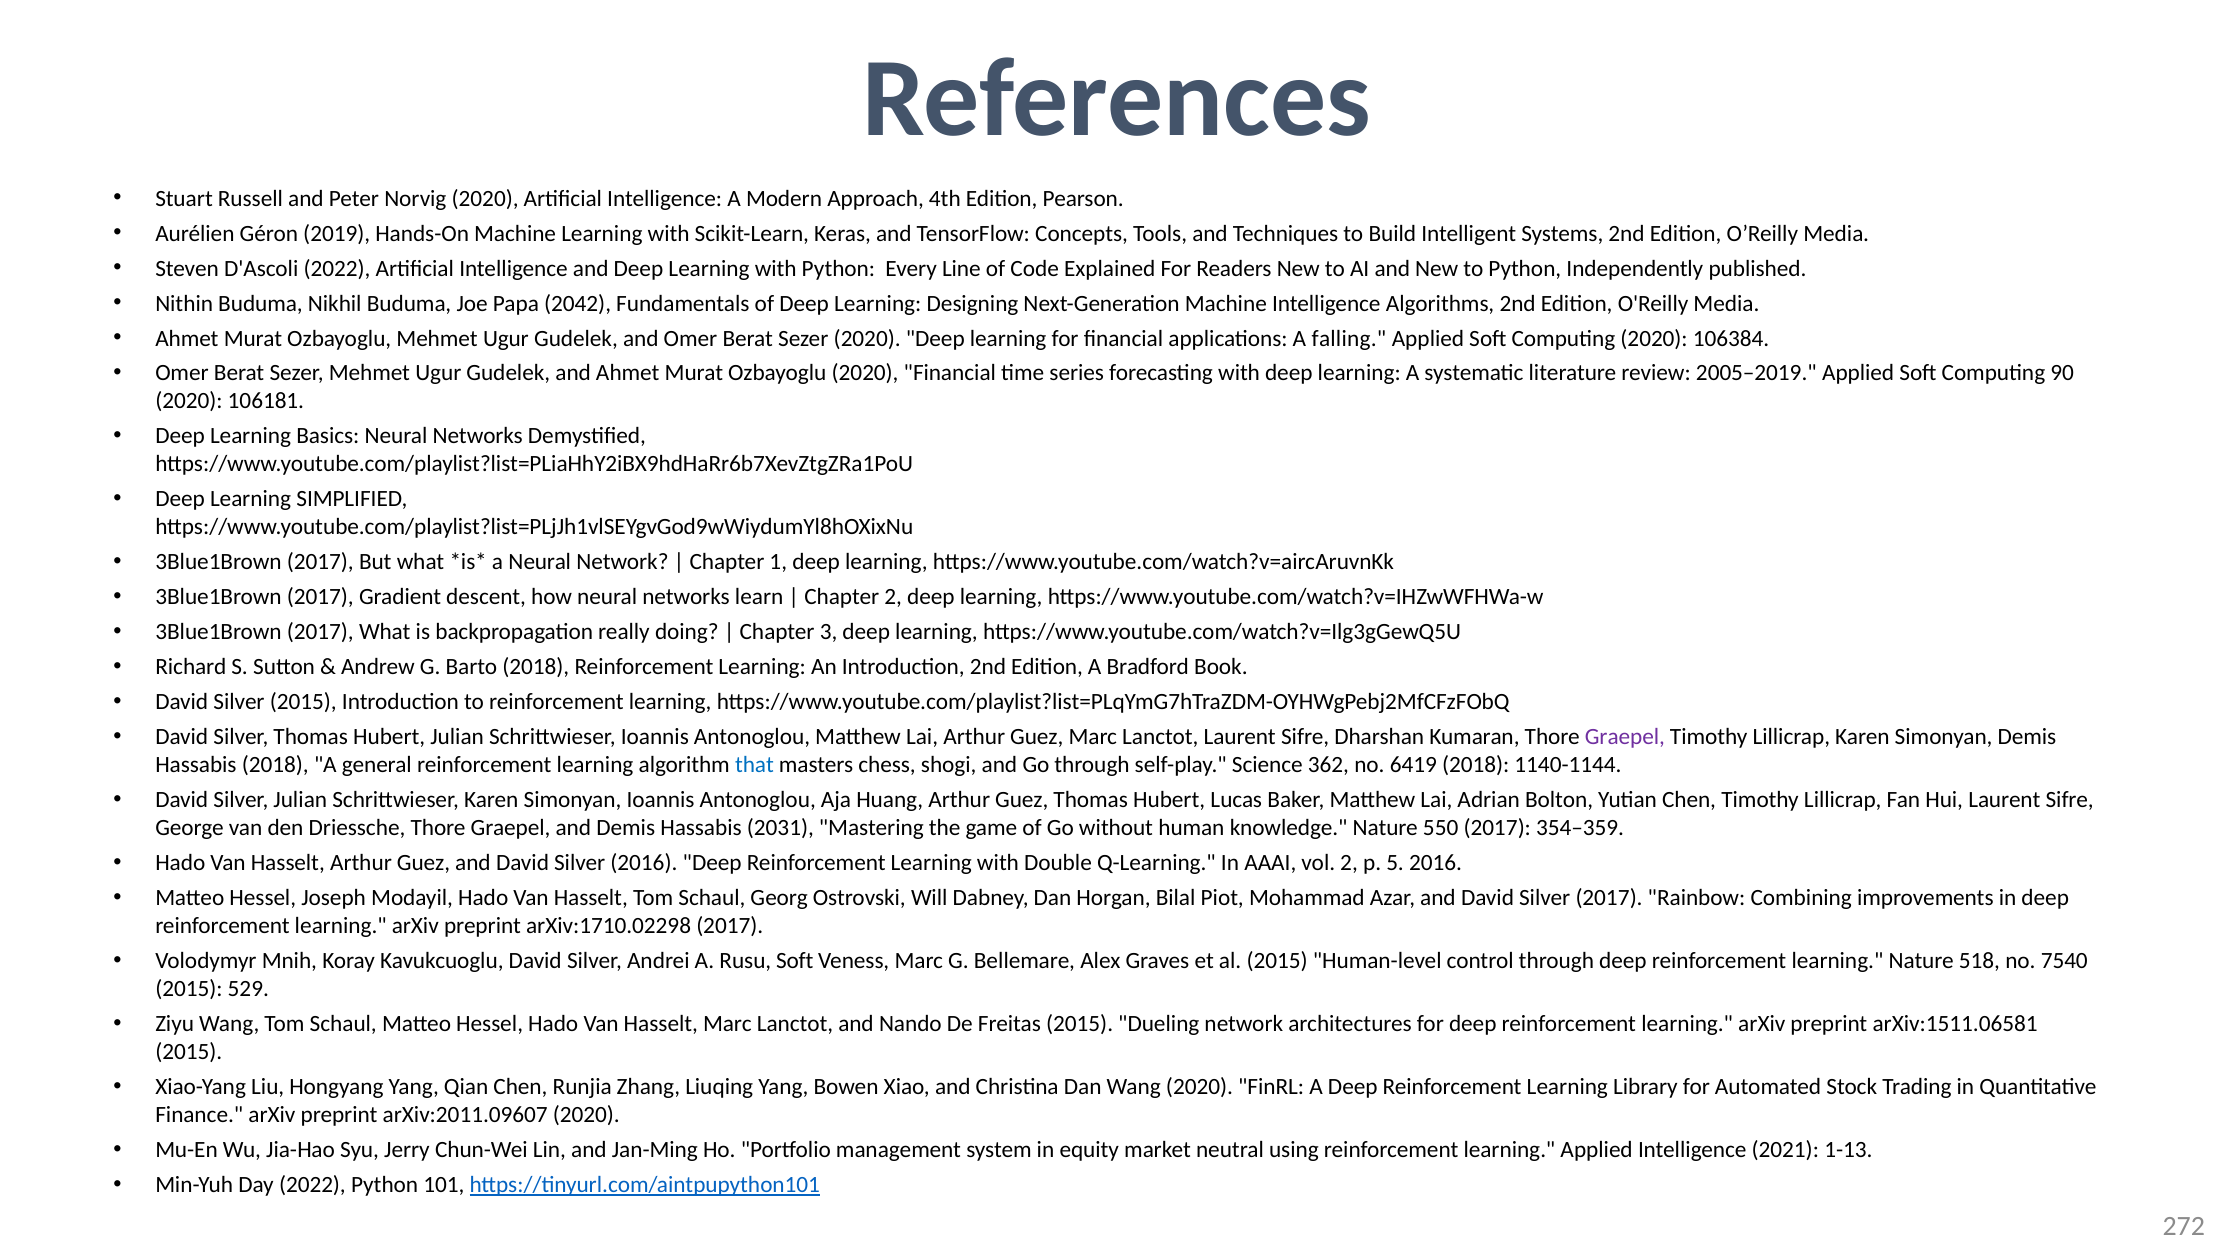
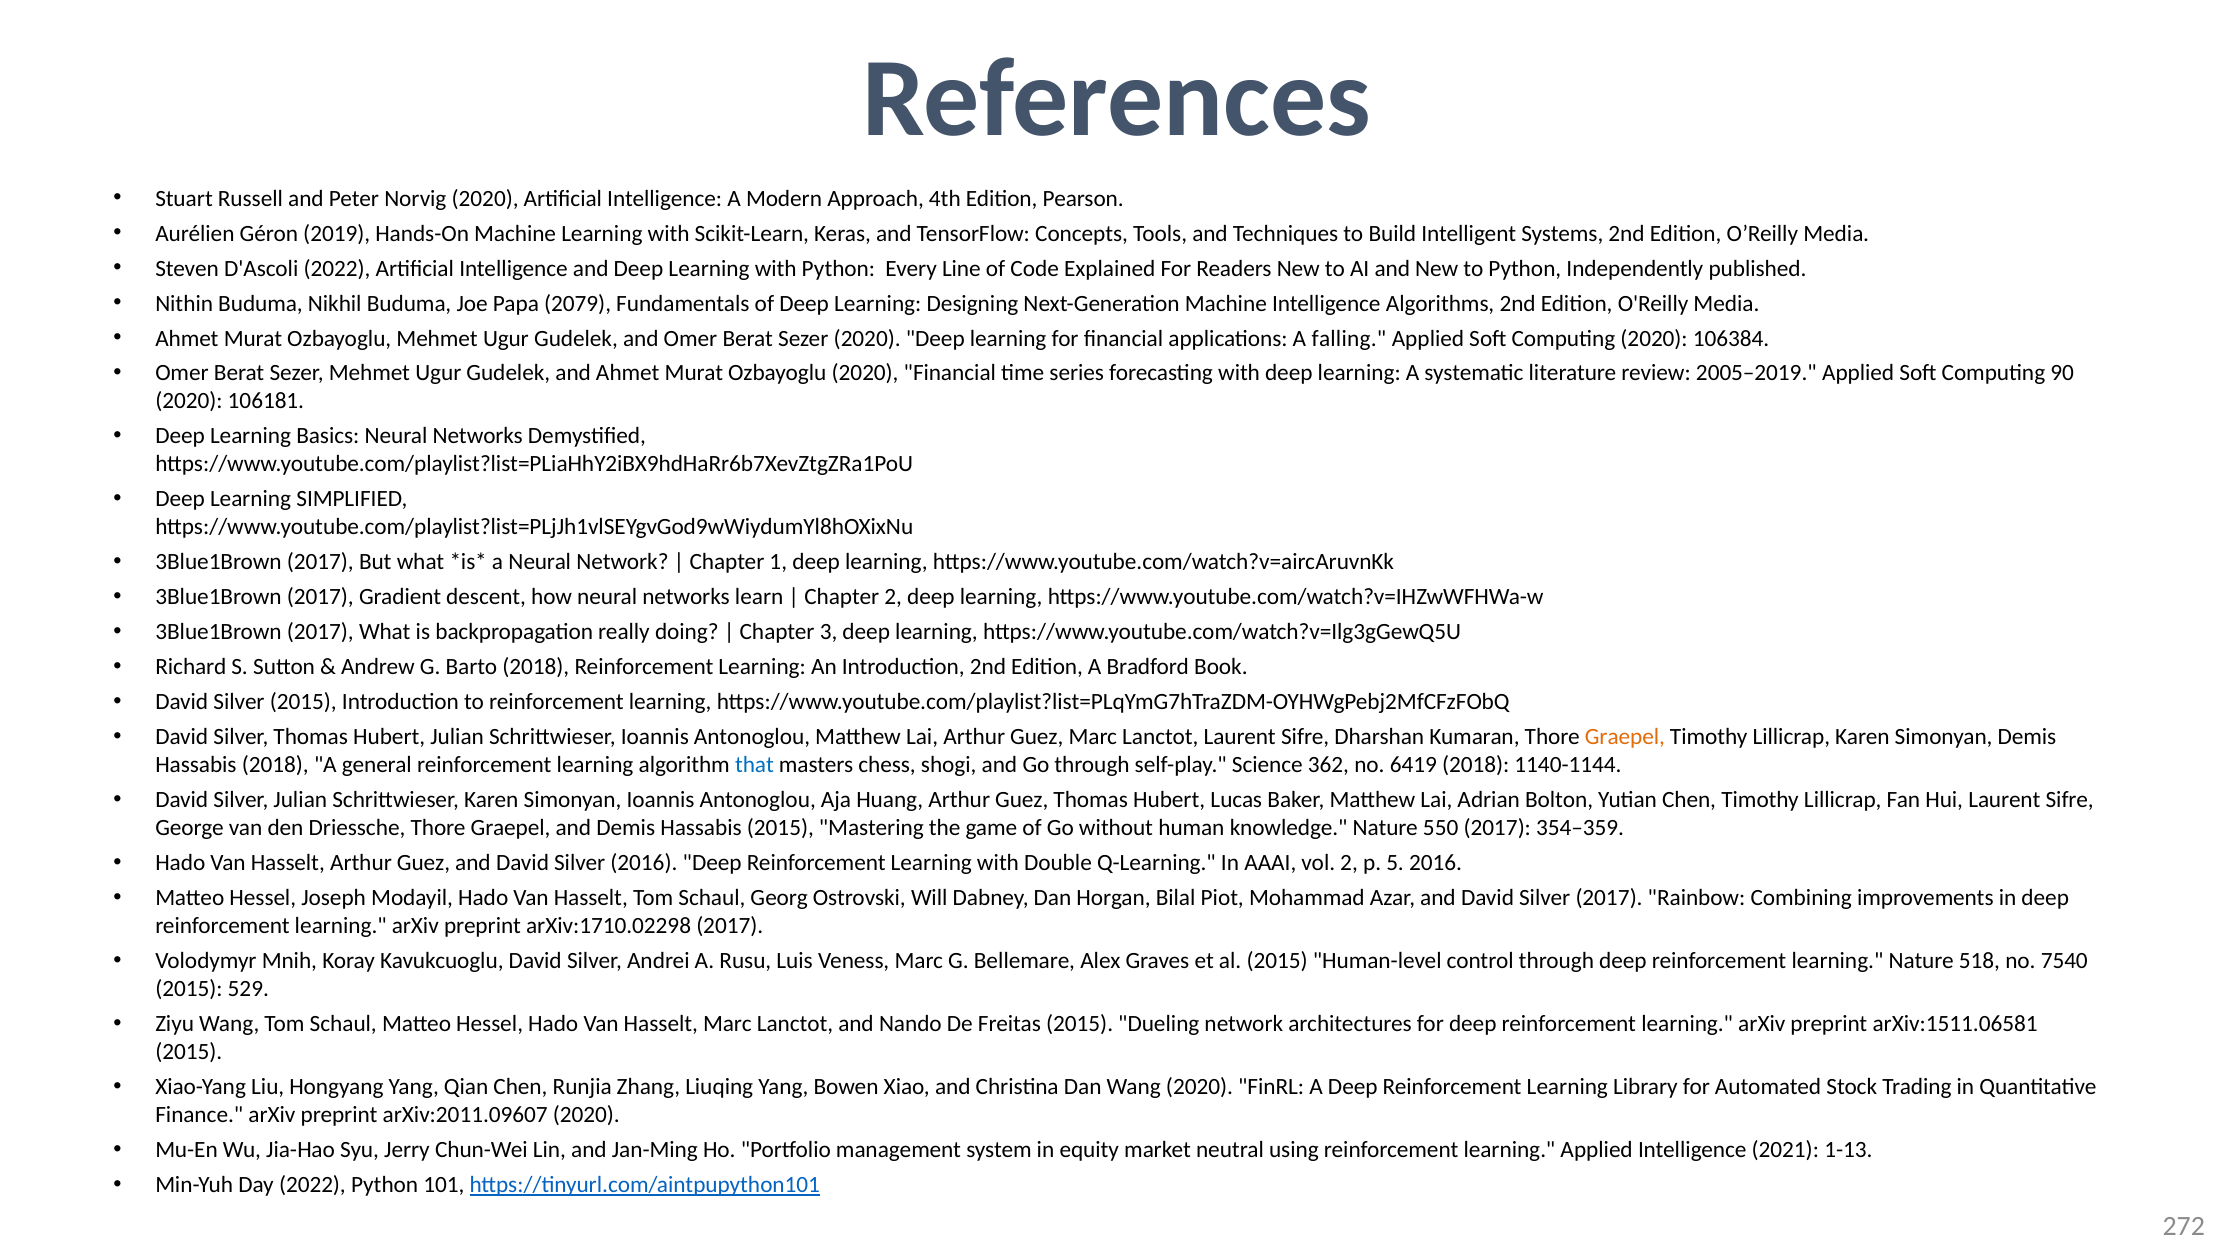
2042: 2042 -> 2079 (578, 303)
Graepel colour: purple -> orange (1625, 737)
Hassabis 2031: 2031 -> 2015 (780, 828)
Rusu Soft: Soft -> Luis (795, 961)
